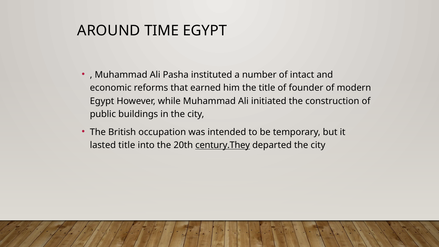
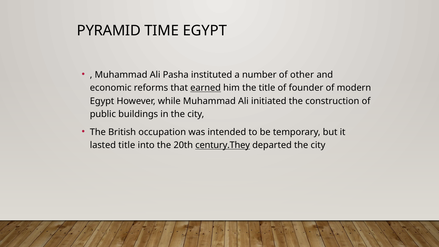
AROUND: AROUND -> PYRAMID (109, 31)
intact: intact -> other (302, 75)
earned underline: none -> present (206, 88)
